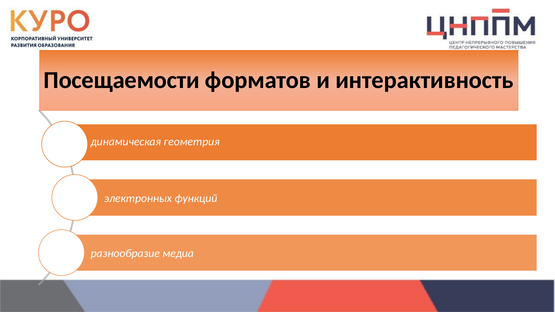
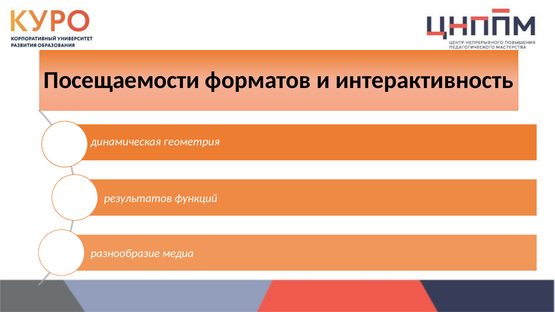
электронных: электронных -> результатов (138, 198)
